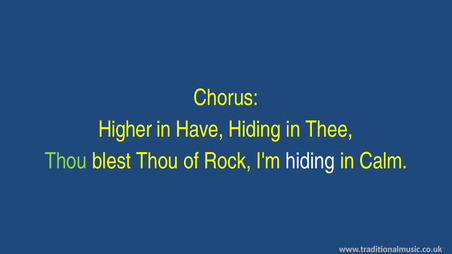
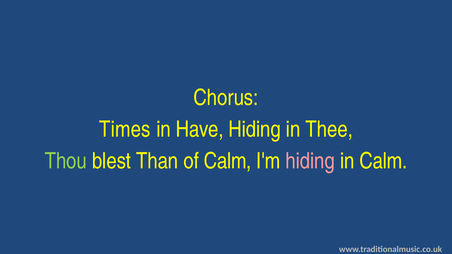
Higher: Higher -> Times (125, 130)
blest Thou: Thou -> Than (157, 161)
of Rock: Rock -> Calm (228, 161)
hiding colour: white -> pink (310, 161)
